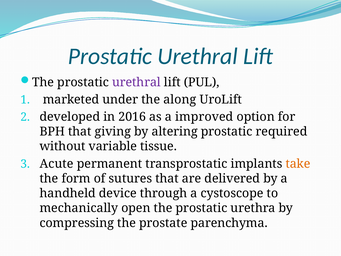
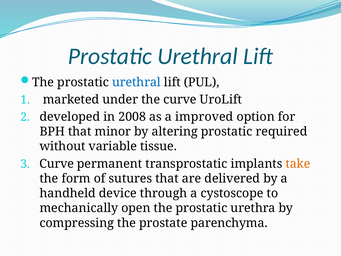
urethral colour: purple -> blue (136, 82)
the along: along -> curve (180, 99)
2016: 2016 -> 2008 (132, 117)
giving: giving -> minor (113, 131)
Acute: Acute -> Curve (57, 164)
